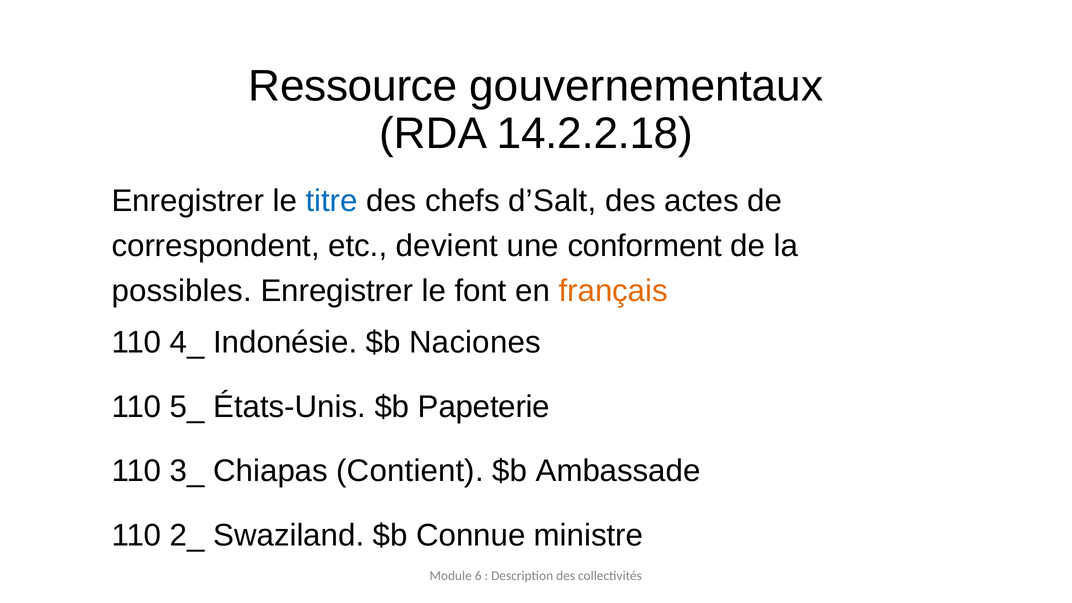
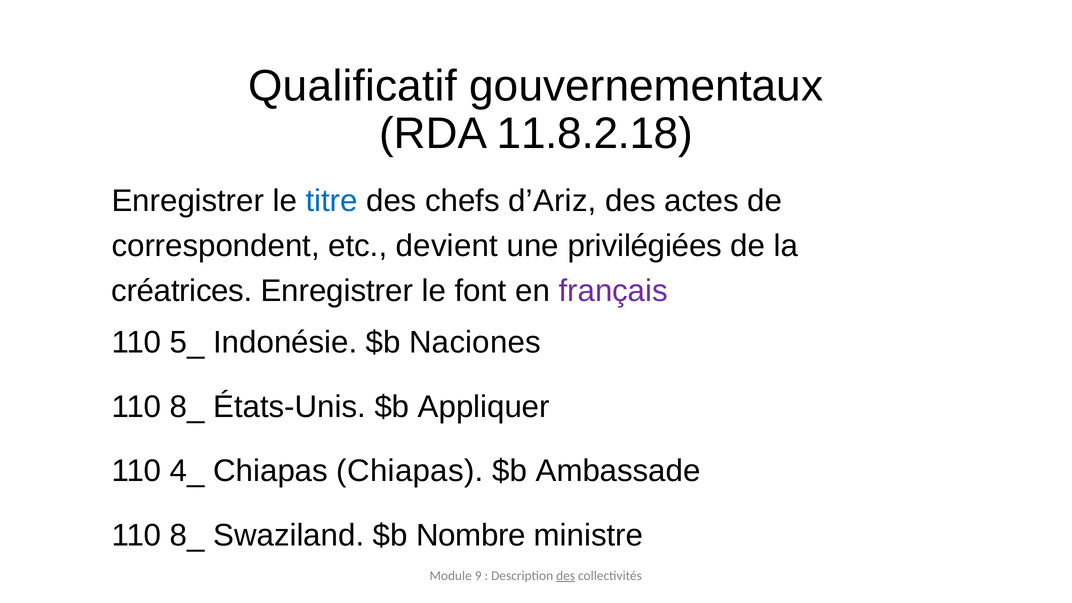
Ressource: Ressource -> Qualificatif (353, 86)
14.2.2.18: 14.2.2.18 -> 11.8.2.18 (595, 134)
d’Salt: d’Salt -> d’Ariz (552, 201)
conforment: conforment -> privilégiées (645, 246)
possibles: possibles -> créatrices (182, 291)
français colour: orange -> purple (613, 291)
4_: 4_ -> 5_ (187, 342)
5_: 5_ -> 8_ (187, 407)
Papeterie: Papeterie -> Appliquer (484, 407)
3_: 3_ -> 4_ (187, 471)
Chiapas Contient: Contient -> Chiapas (410, 471)
2_: 2_ -> 8_ (187, 535)
Connue: Connue -> Nombre (471, 535)
6: 6 -> 9 (478, 576)
des underline: none -> present (566, 576)
